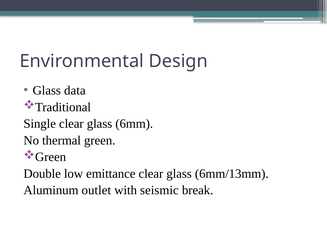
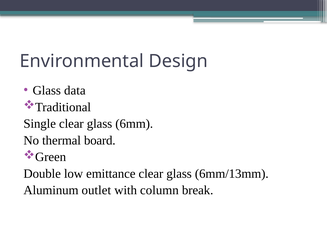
green: green -> board (100, 140)
seismic: seismic -> column (159, 190)
